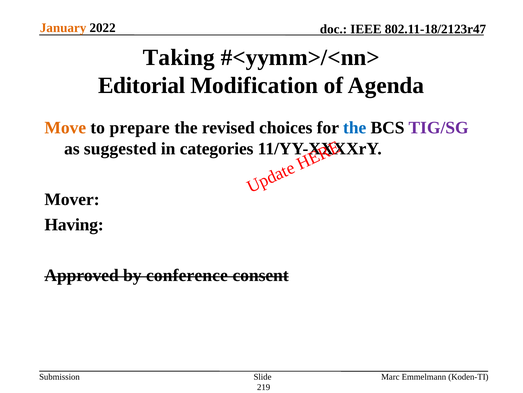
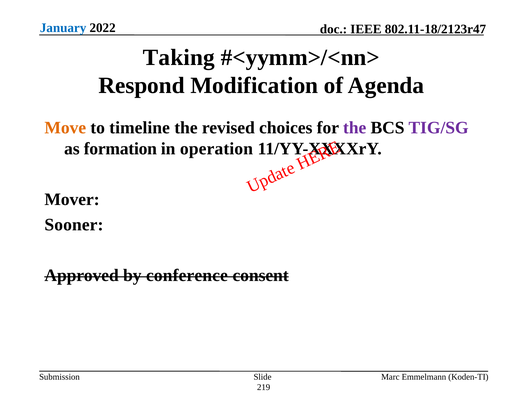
January colour: orange -> blue (63, 28)
Editorial: Editorial -> Respond (142, 85)
prepare: prepare -> timeline (140, 128)
the colour: blue -> purple (355, 128)
suggested: suggested -> formation (120, 149)
categories: categories -> operation (216, 149)
Having: Having -> Sooner (74, 224)
